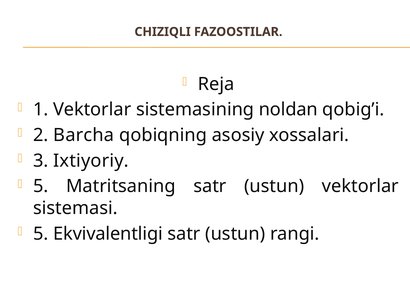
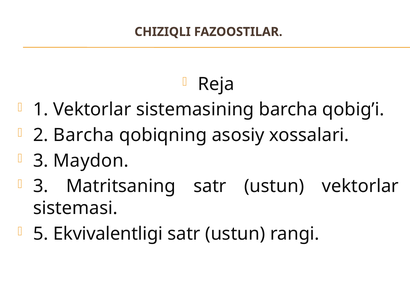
sistemasining noldan: noldan -> barcha (288, 109)
Ixtiyoriy: Ixtiyoriy -> Maydon (91, 160)
5: 5 -> 3 (41, 186)
